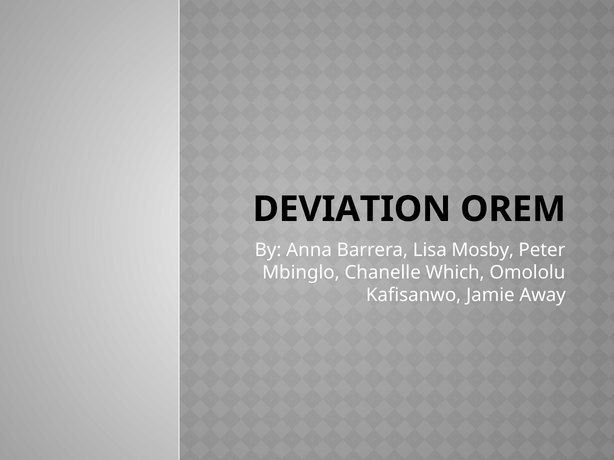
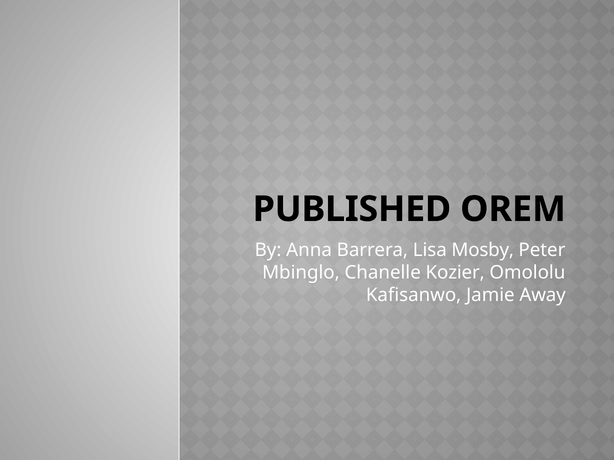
DEVIATION: DEVIATION -> PUBLISHED (352, 209)
Which: Which -> Kozier (455, 273)
